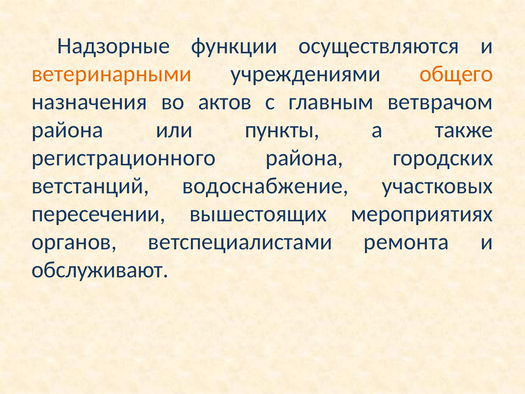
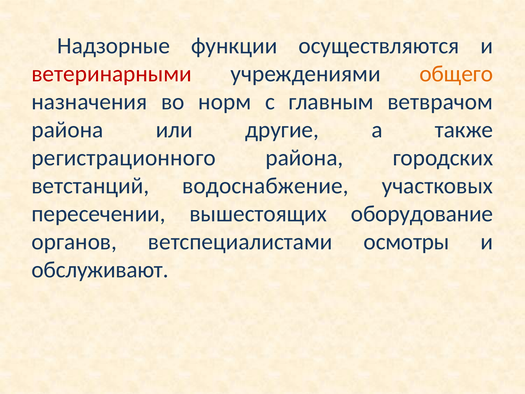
ветеринарными colour: orange -> red (112, 74)
актов: актов -> норм (225, 102)
пункты: пункты -> другие (282, 130)
мероприятиях: мероприятиях -> оборудование (422, 214)
ремонта: ремонта -> осмотры (407, 242)
